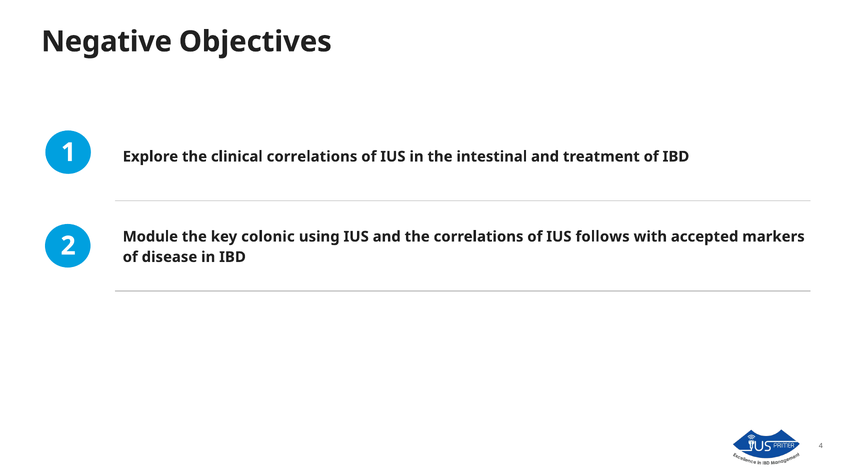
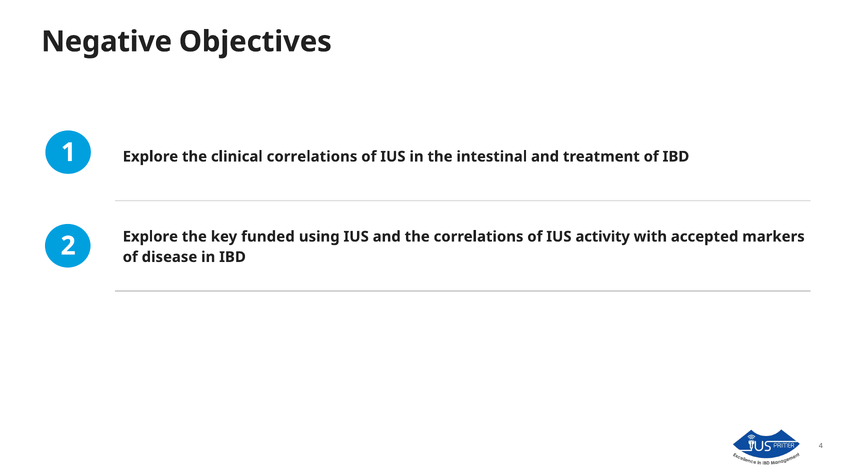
Module: Module -> Explore (150, 237)
colonic: colonic -> funded (268, 237)
follows: follows -> activity (603, 237)
